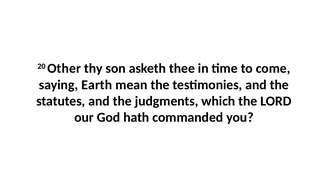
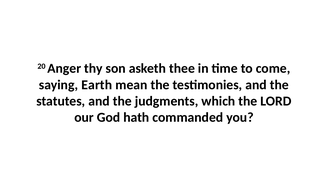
Other: Other -> Anger (64, 69)
